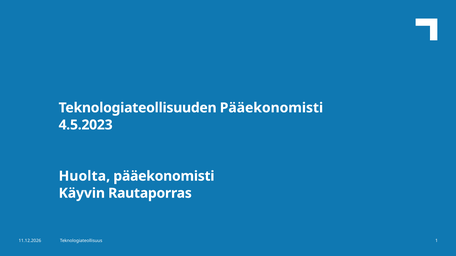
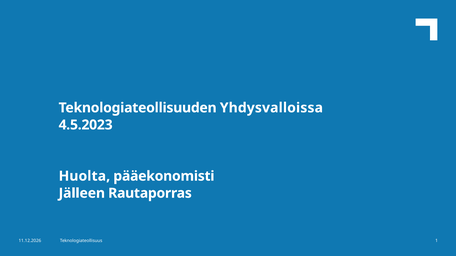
Teknologiateollisuuden Pääekonomisti: Pääekonomisti -> Yhdysvalloissa (271, 108)
Käyvin: Käyvin -> Jälleen (82, 194)
